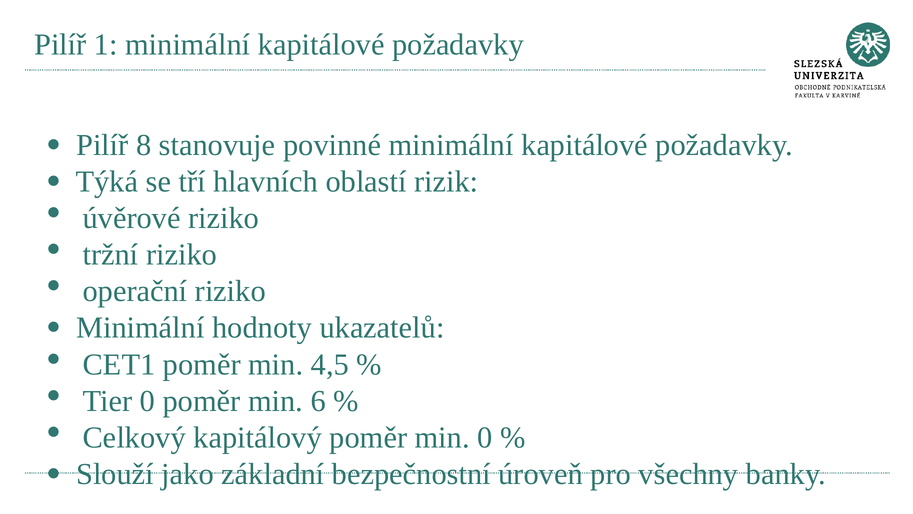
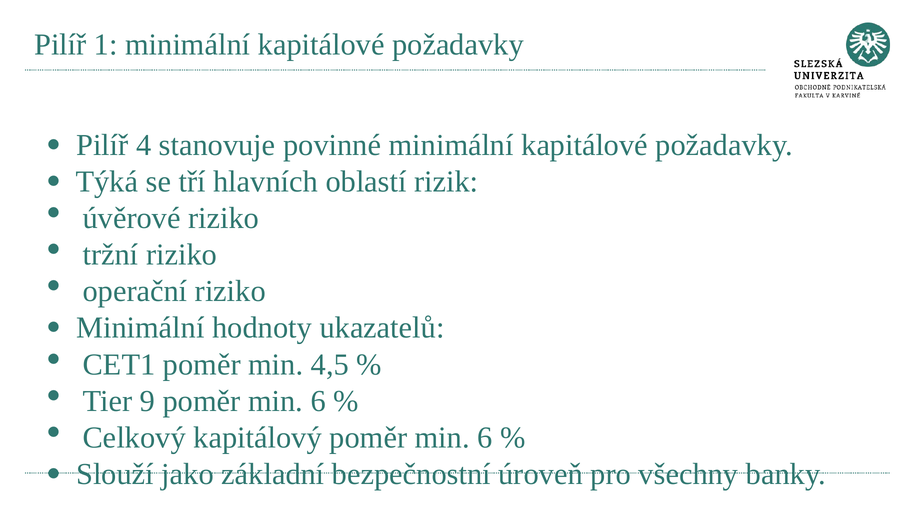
8: 8 -> 4 (144, 145)
Tier 0: 0 -> 9 (148, 401)
kapitálový poměr min 0: 0 -> 6 (485, 437)
